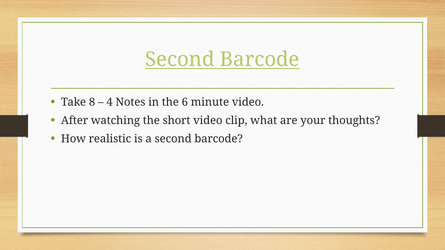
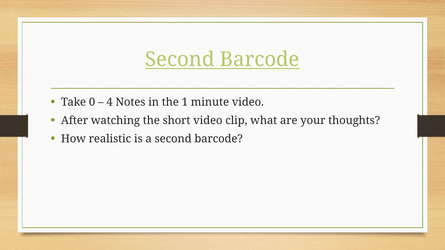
8: 8 -> 0 (92, 102)
6: 6 -> 1 (185, 102)
